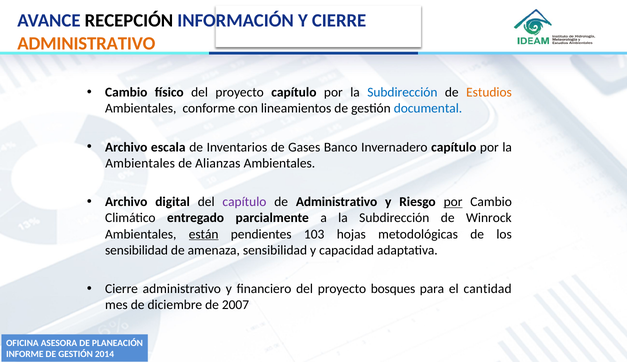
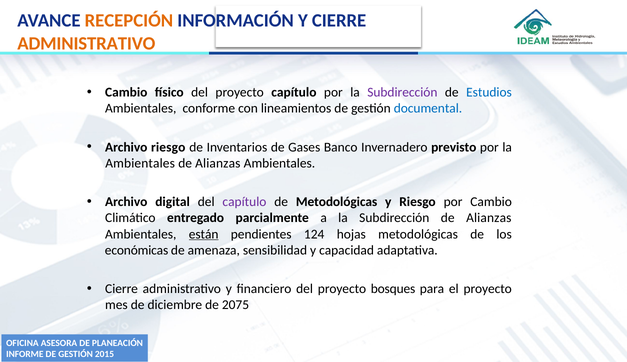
RECEPCIÓN colour: black -> orange (129, 21)
Subdirección colour: blue -> purple (402, 92)
Estudios colour: orange -> blue (489, 92)
Archivo escala: escala -> riesgo (168, 147)
Invernadero capítulo: capítulo -> previsto (454, 147)
de Administrativo: Administrativo -> Metodológicas (337, 202)
por underline: present -> none (453, 202)
Subdirección de Winrock: Winrock -> Alianzas (489, 218)
103: 103 -> 124 (314, 234)
sensibilidad: sensibilidad -> económicas (137, 250)
el cantidad: cantidad -> proyecto (488, 289)
2007: 2007 -> 2075 (235, 305)
2014: 2014 -> 2015 (104, 354)
